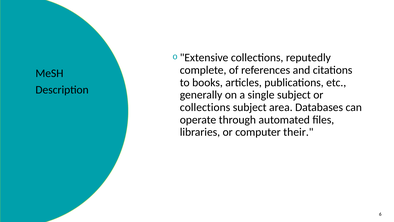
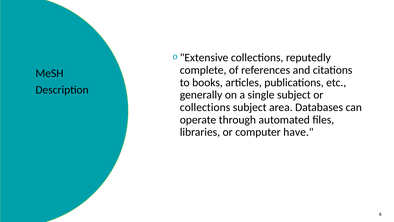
their: their -> have (298, 132)
